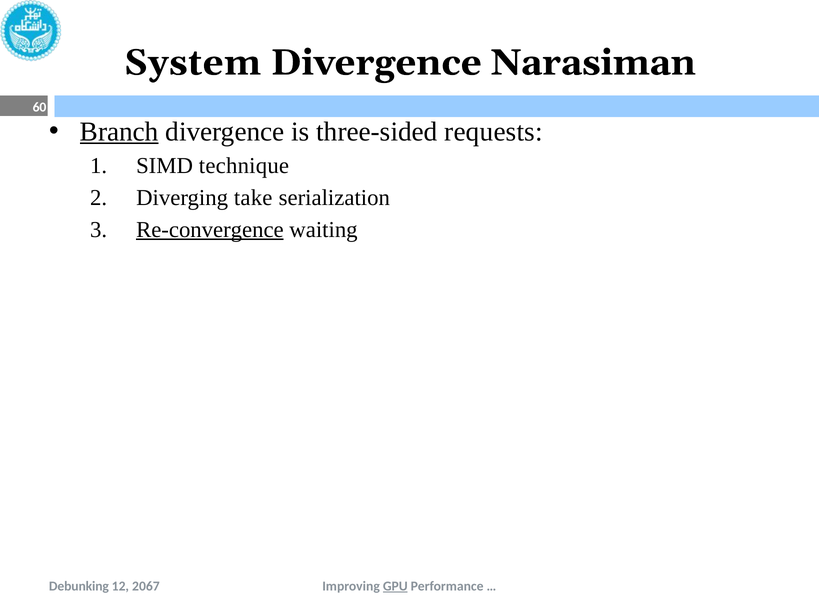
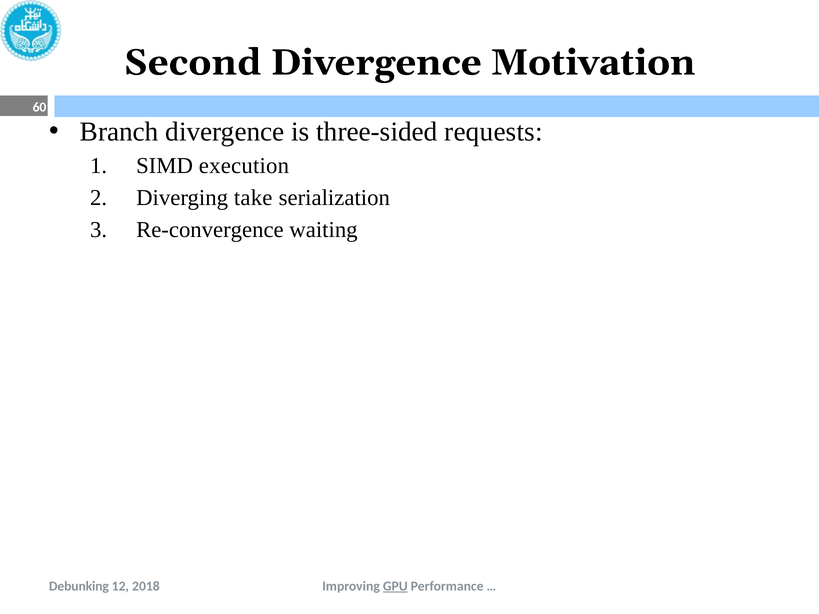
System: System -> Second (193, 63)
Narasiman: Narasiman -> Motivation (593, 63)
Branch underline: present -> none (119, 132)
technique: technique -> execution (244, 166)
Re-convergence underline: present -> none (210, 230)
2067: 2067 -> 2018 (146, 587)
